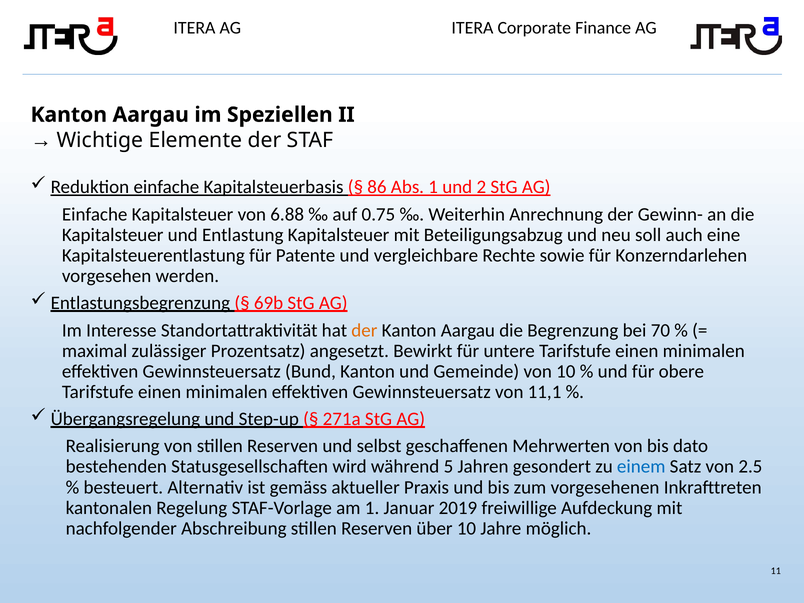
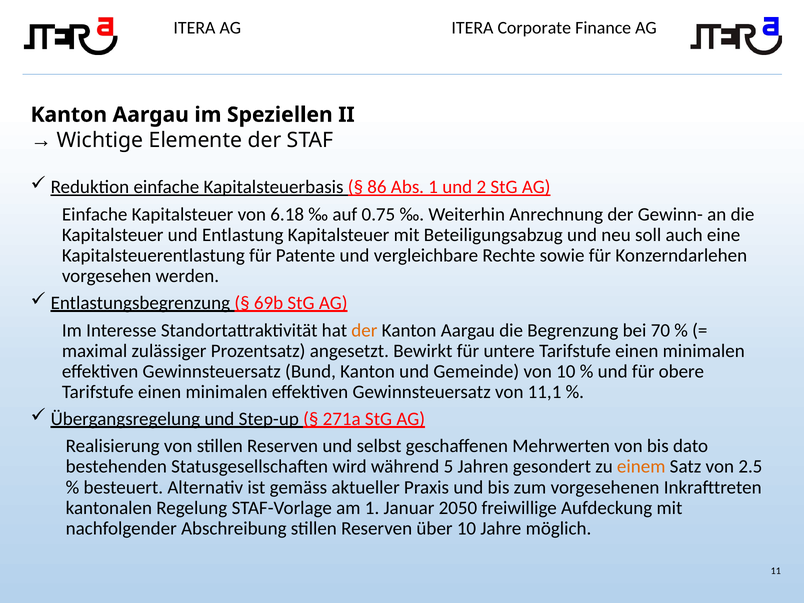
6.88: 6.88 -> 6.18 (287, 214)
einem colour: blue -> orange (641, 467)
2019: 2019 -> 2050 (458, 508)
